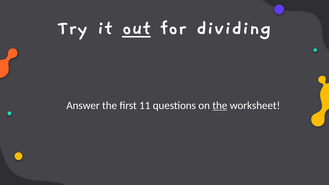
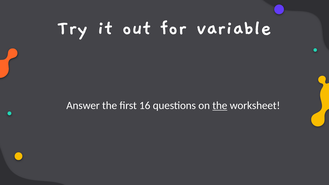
out underline: present -> none (136, 27)
dividing: dividing -> variable (234, 27)
11: 11 -> 16 (145, 106)
